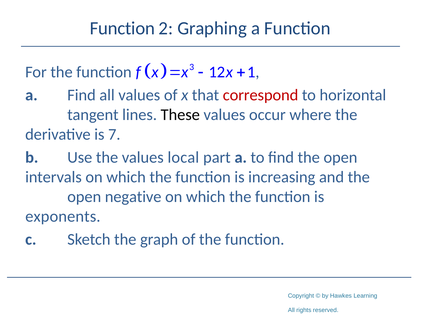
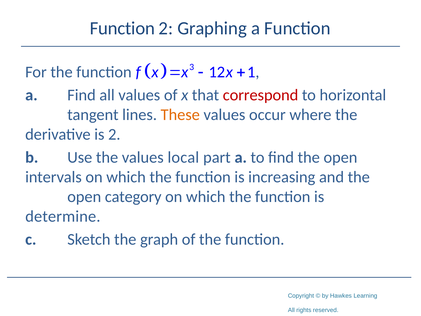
These colour: black -> orange (180, 115)
is 7: 7 -> 2 (114, 134)
negative: negative -> category (133, 196)
exponents: exponents -> determine (63, 216)
